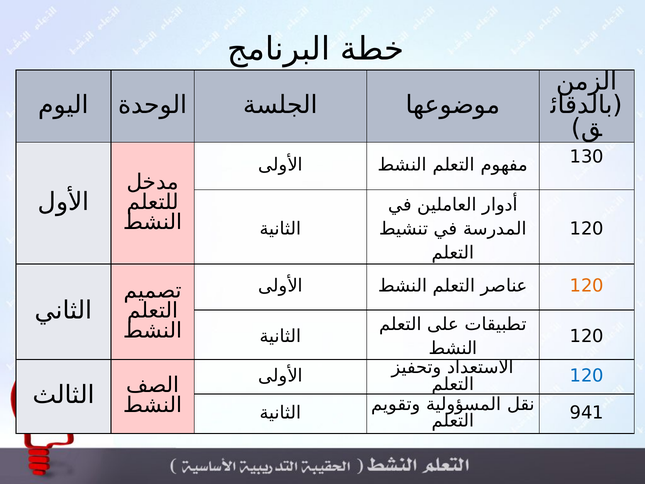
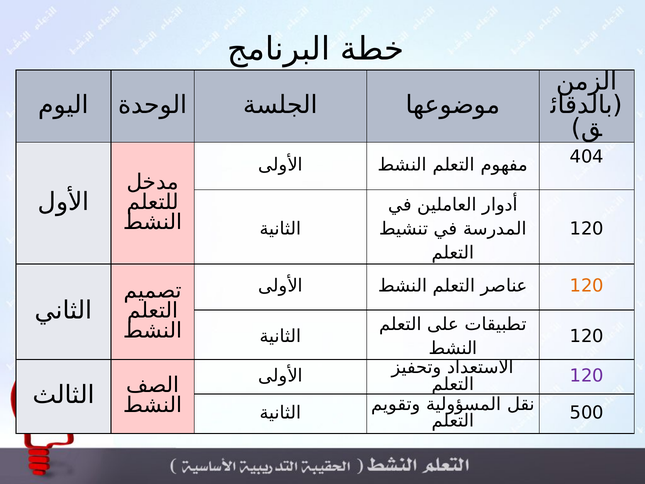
130: 130 -> 404 (587, 157)
120 colour: blue -> purple (587, 376)
941: 941 -> 500 (587, 413)
